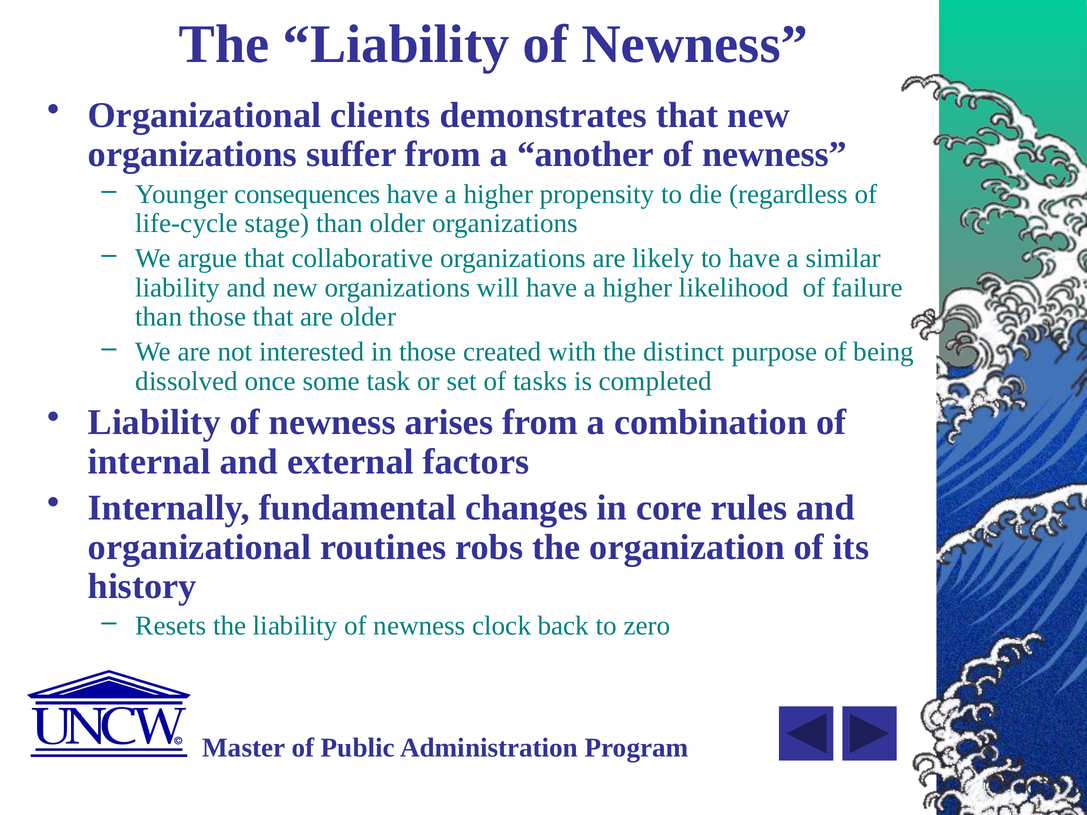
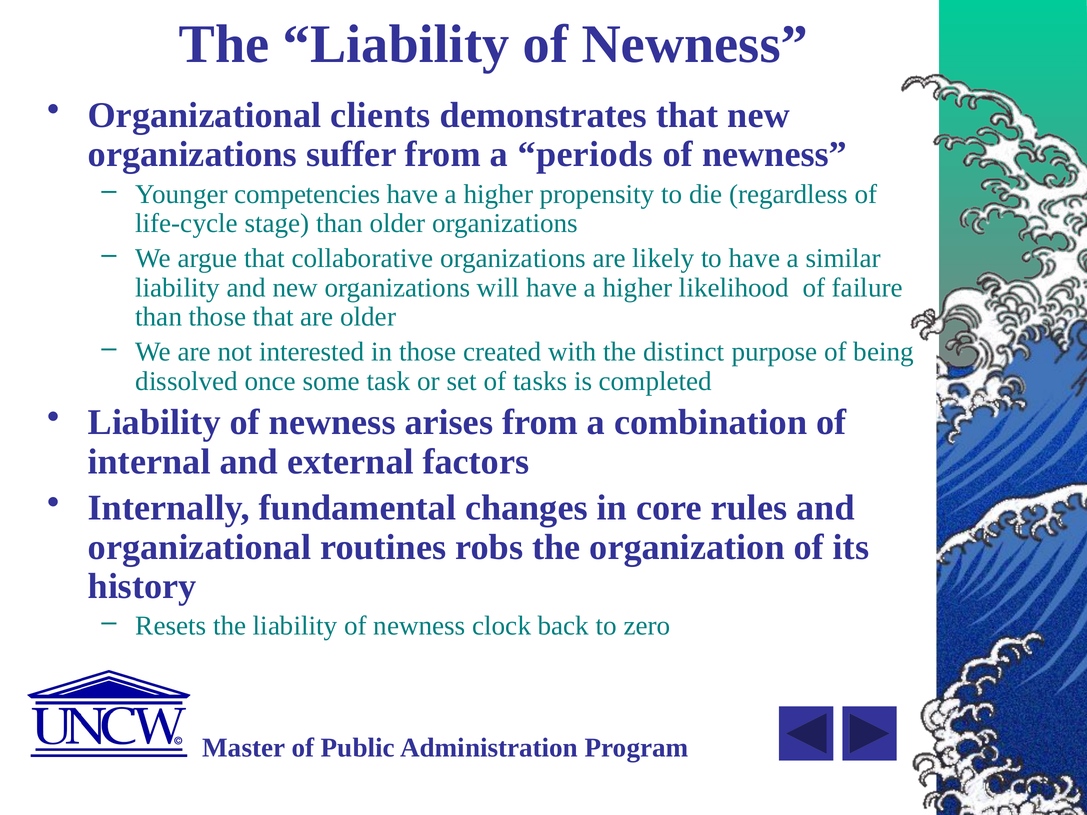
another: another -> periods (585, 155)
consequences: consequences -> competencies (307, 194)
